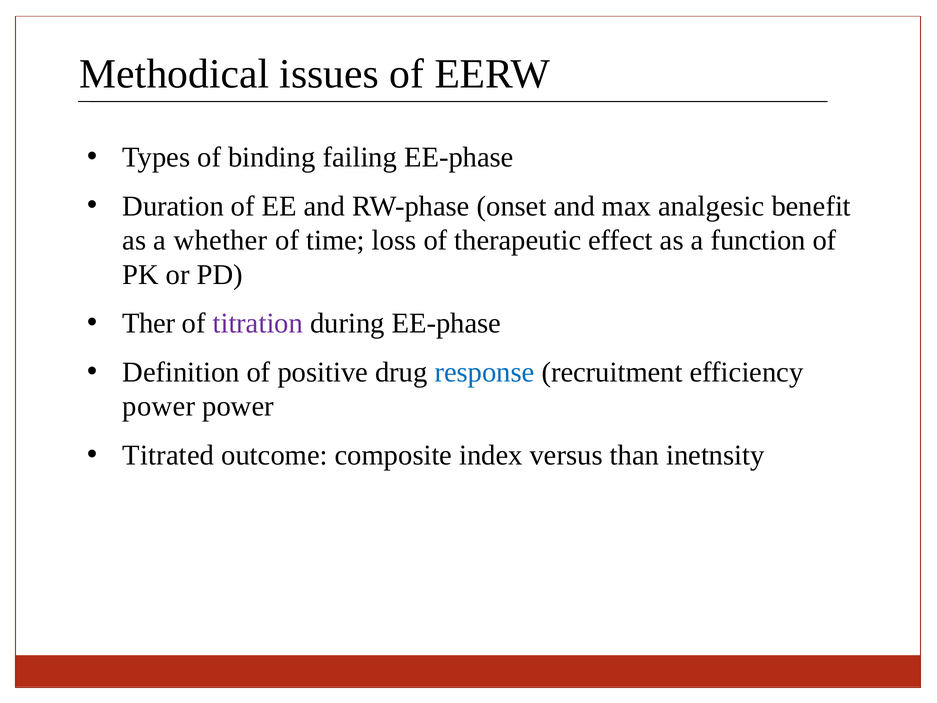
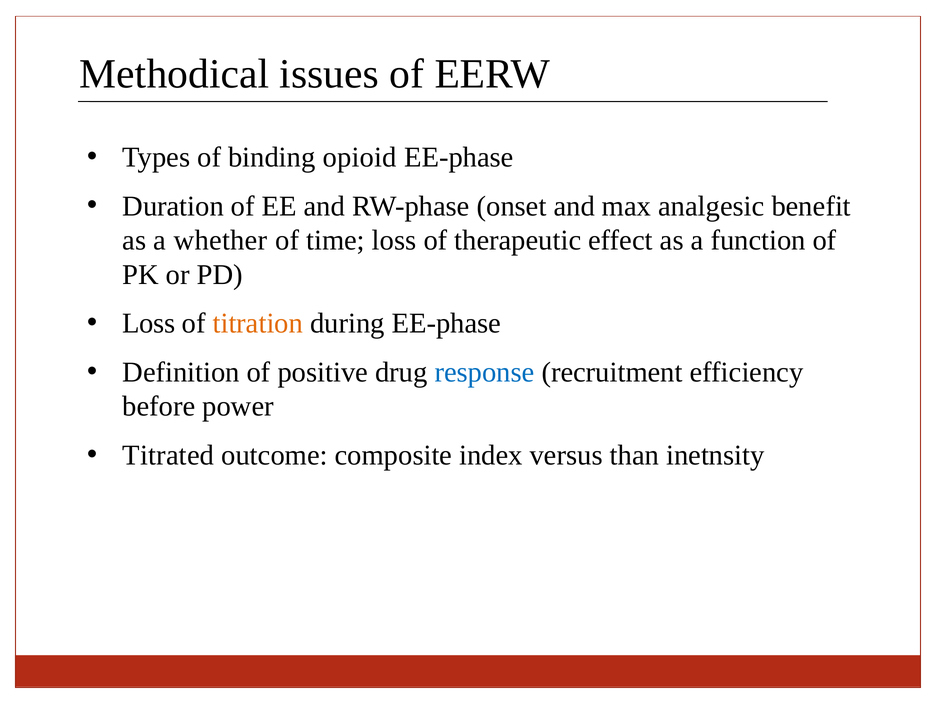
failing: failing -> opioid (360, 157)
Ther: Ther -> Loss (149, 323)
titration colour: purple -> orange (258, 323)
power: power -> before (159, 406)
